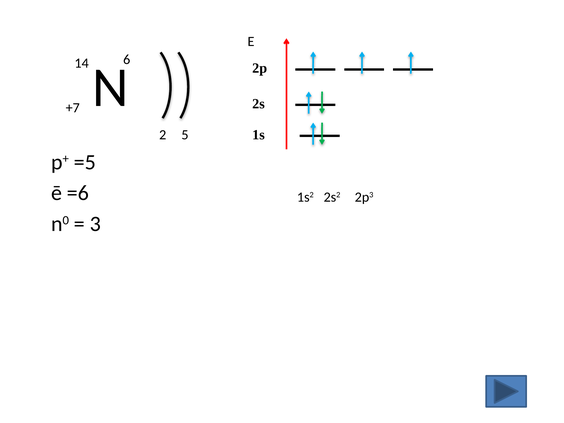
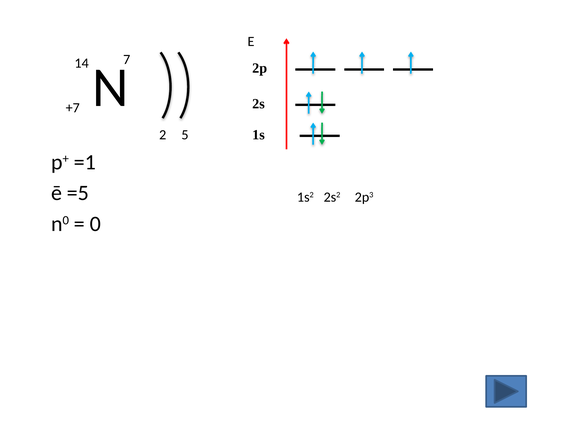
6: 6 -> 7 (127, 59)
=5: =5 -> =1 (85, 162)
=6: =6 -> =5 (78, 193)
3: 3 -> 0 (95, 224)
